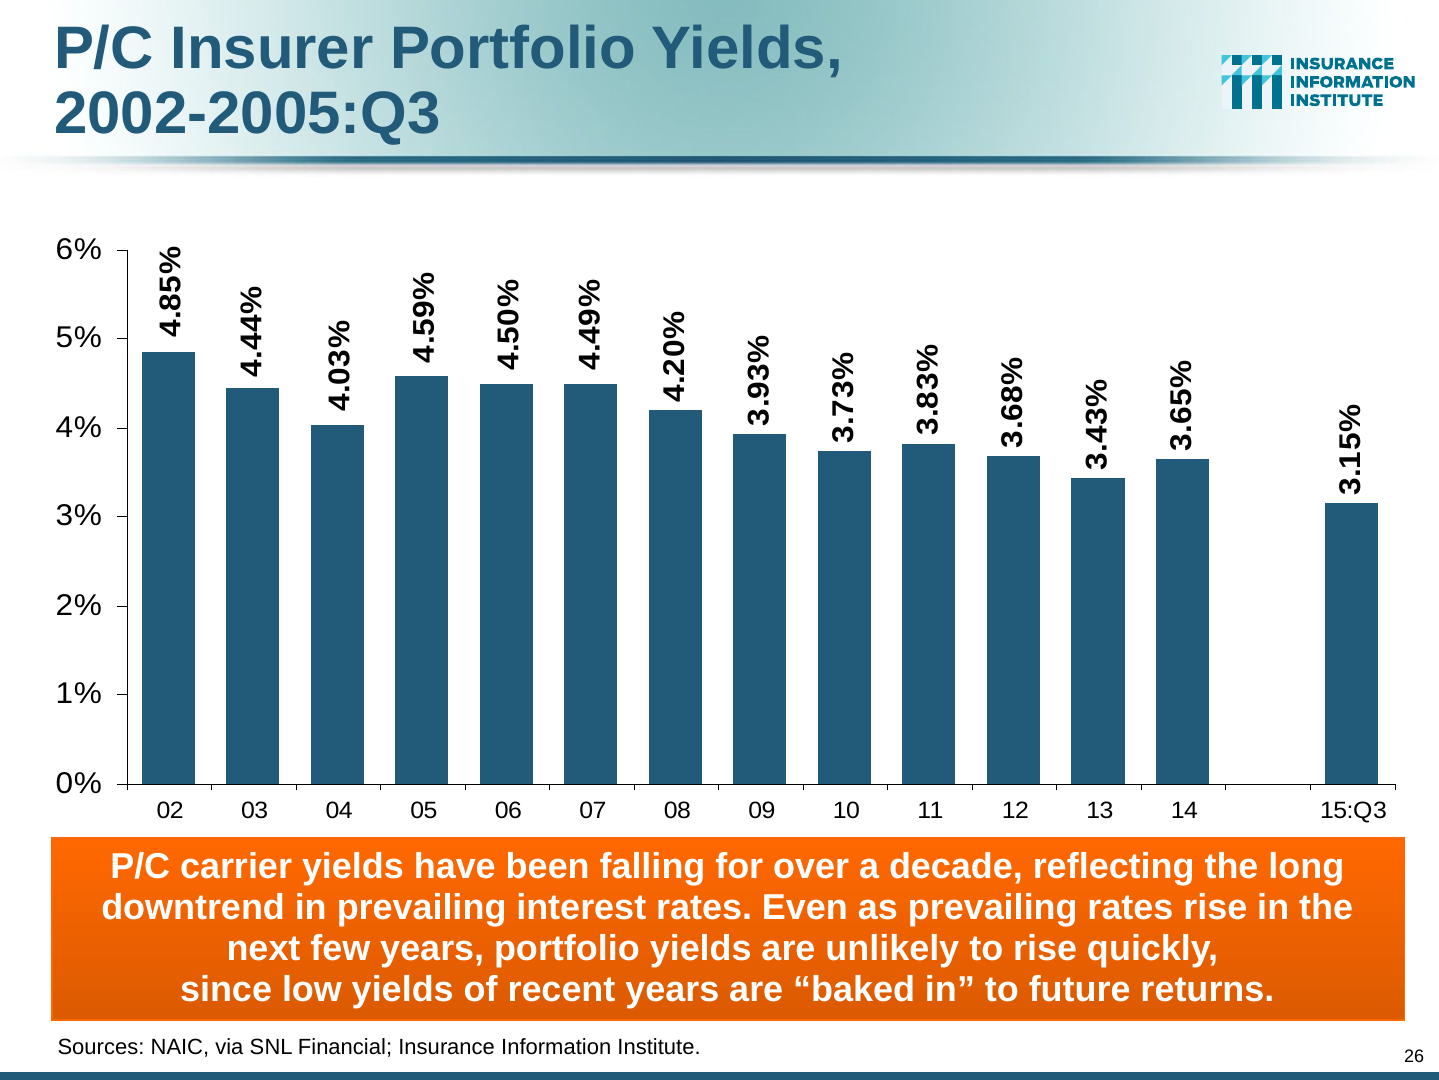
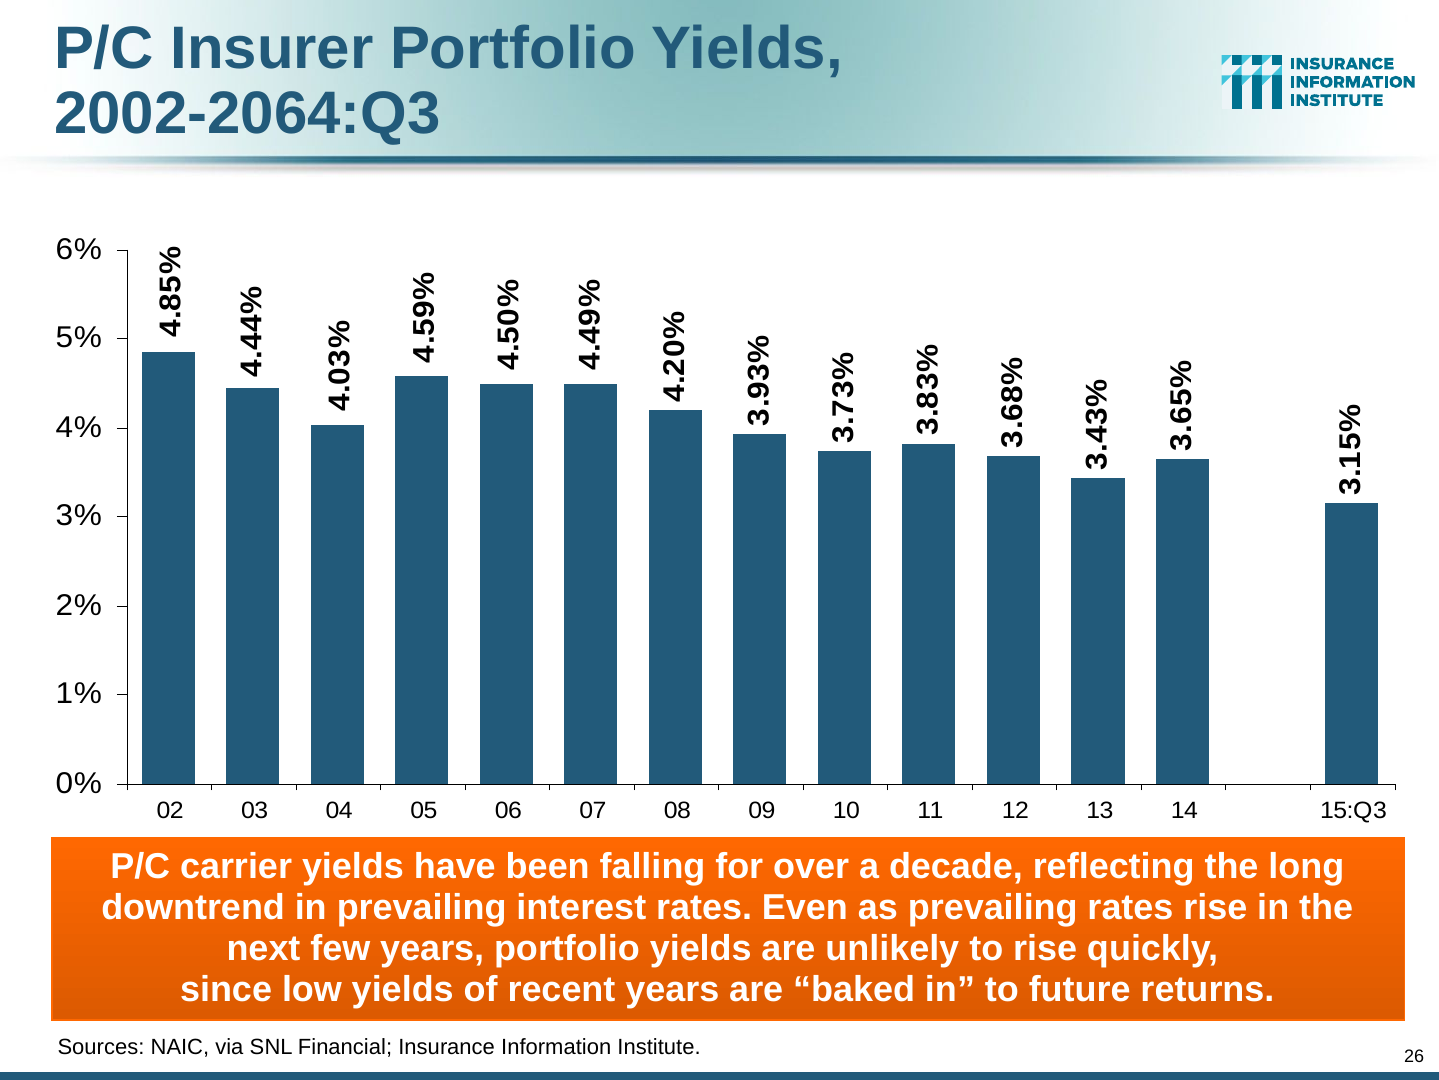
2002-2005:Q3: 2002-2005:Q3 -> 2002-2064:Q3 (247, 114)
